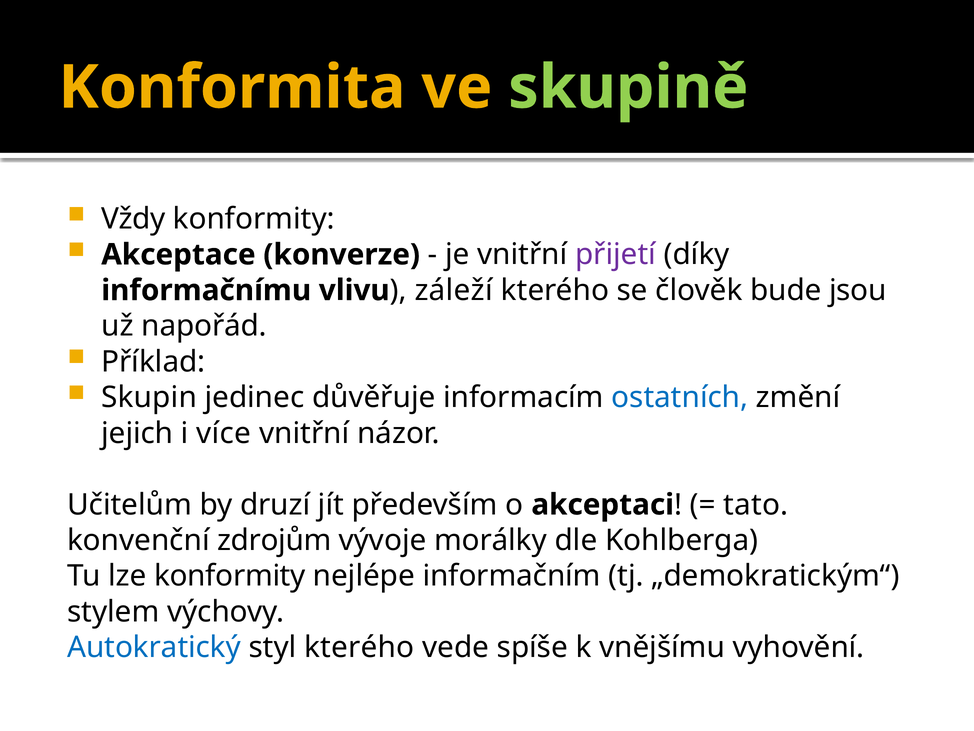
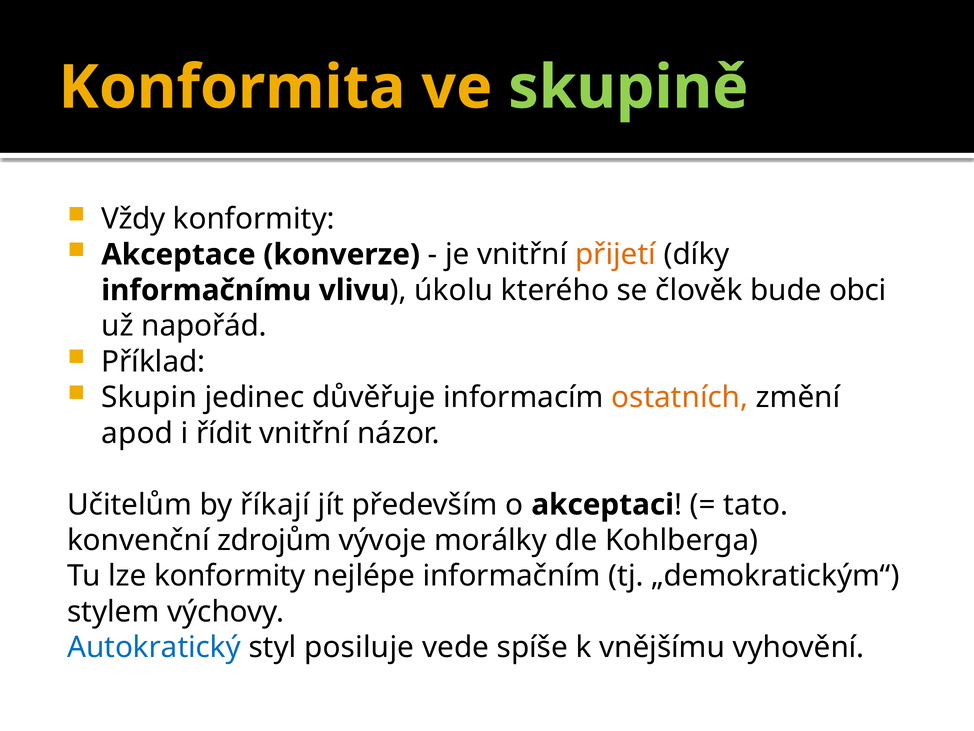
přijetí colour: purple -> orange (616, 254)
záleží: záleží -> úkolu (454, 290)
jsou: jsou -> obci (858, 290)
ostatních colour: blue -> orange (680, 397)
jejich: jejich -> apod (137, 433)
více: více -> řídit (224, 433)
druzí: druzí -> říkají (275, 504)
styl kterého: kterého -> posiluje (359, 647)
